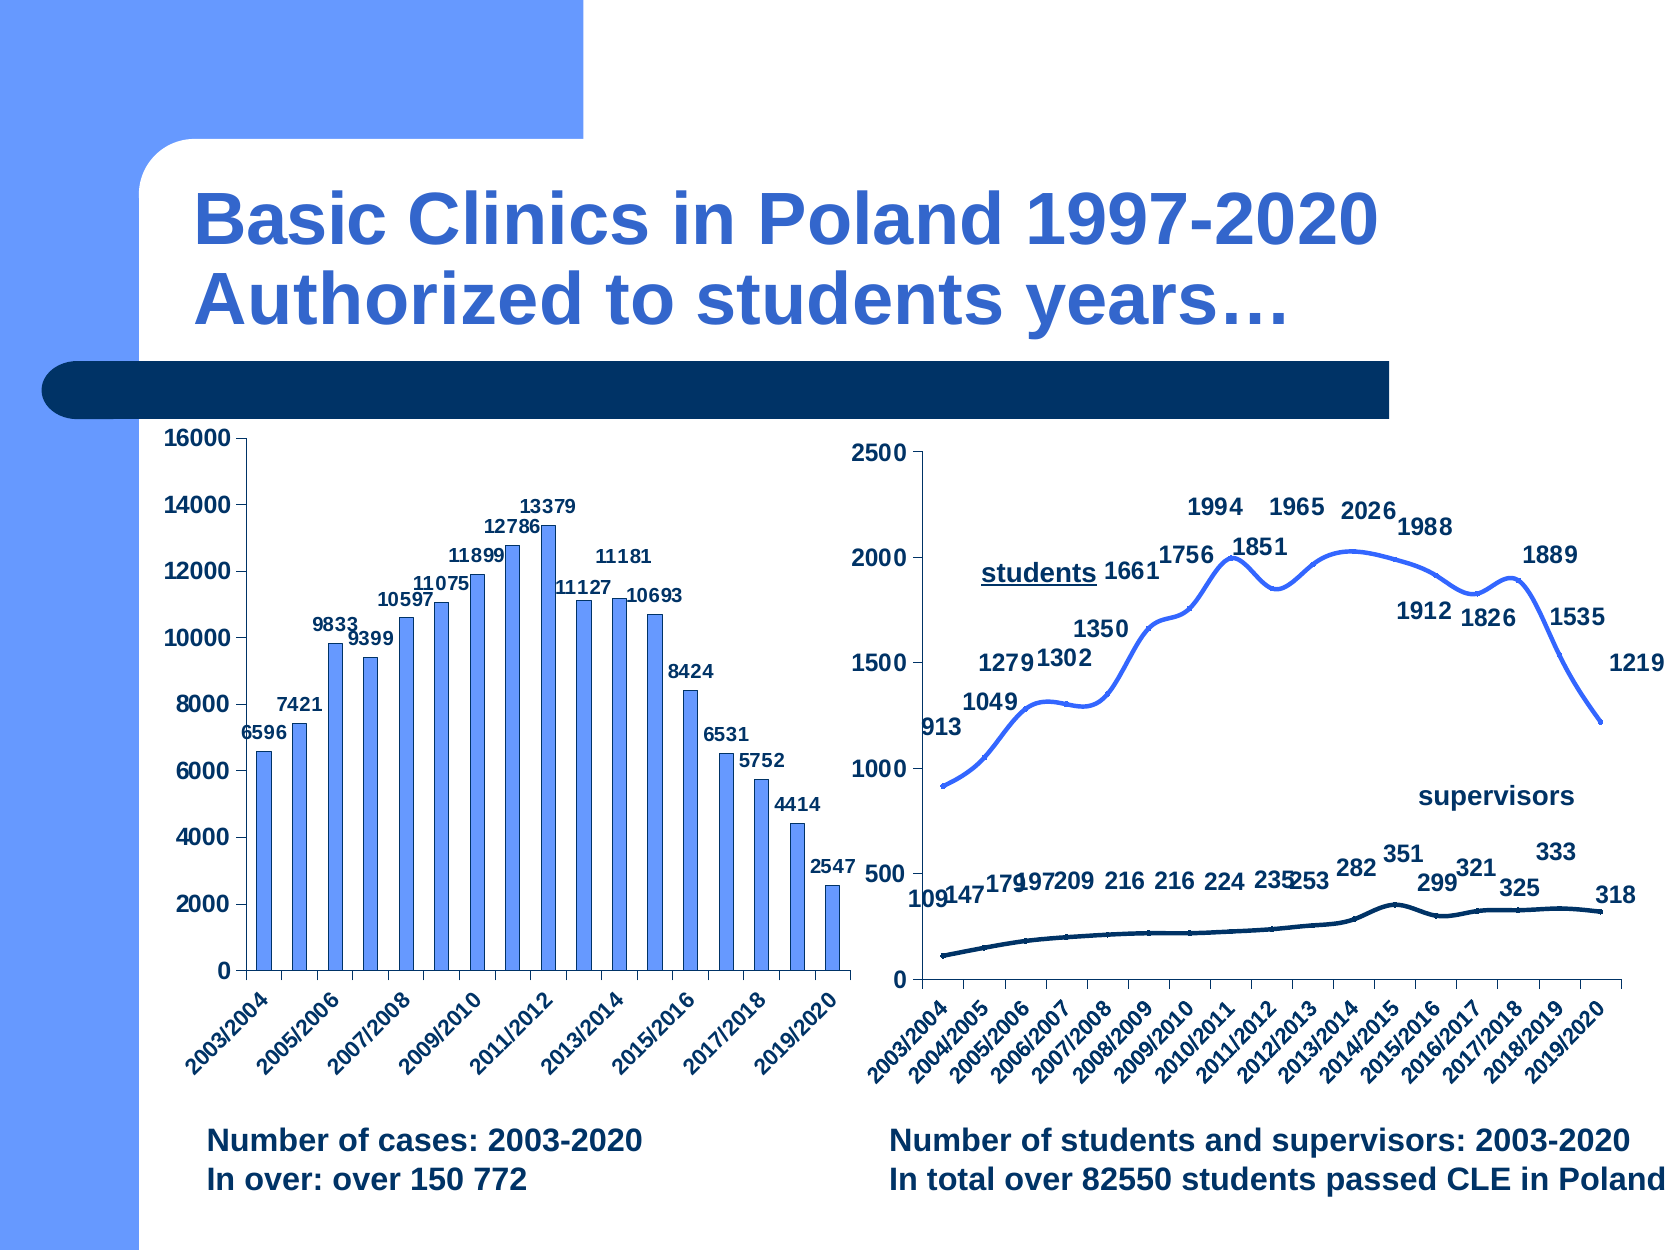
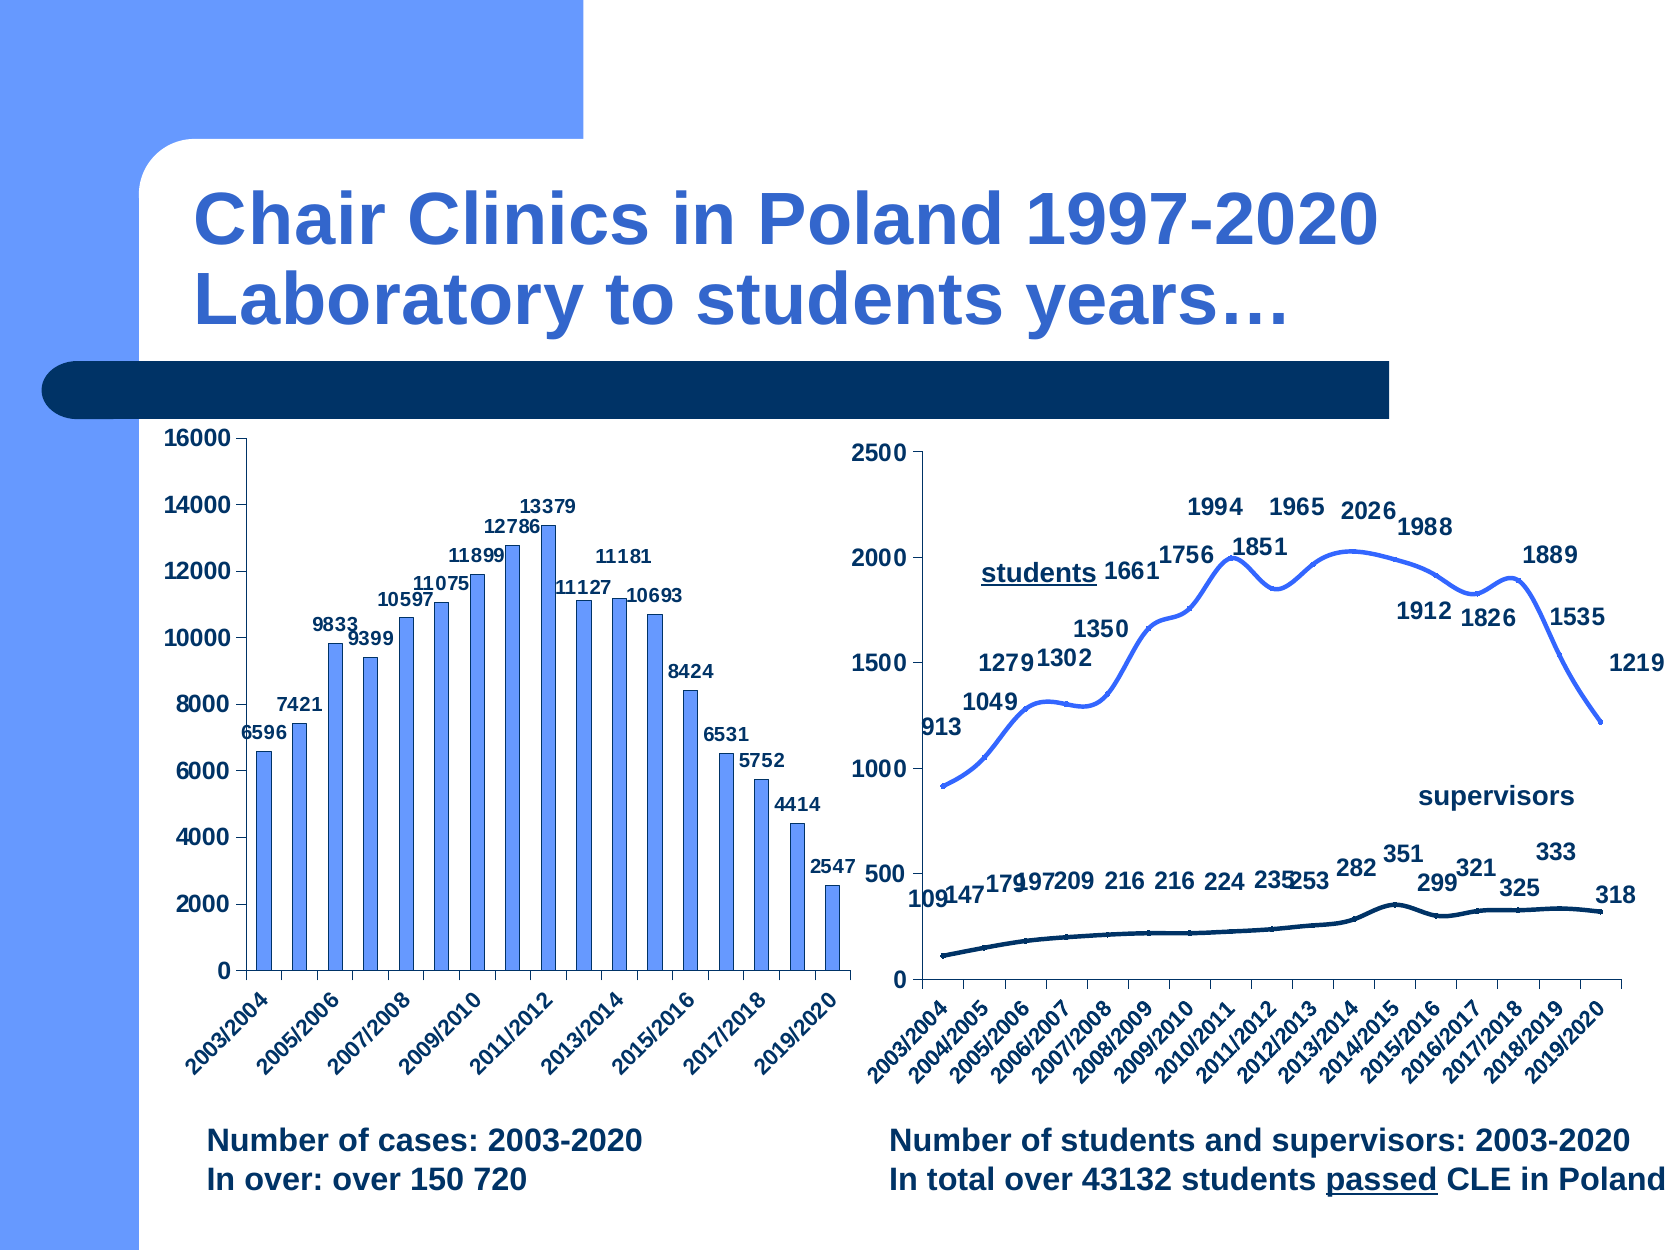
Basic: Basic -> Chair (290, 220)
Authorized: Authorized -> Laboratory (389, 301)
772: 772 -> 720 (500, 1180)
82550: 82550 -> 43132 (1127, 1180)
passed underline: none -> present (1382, 1180)
